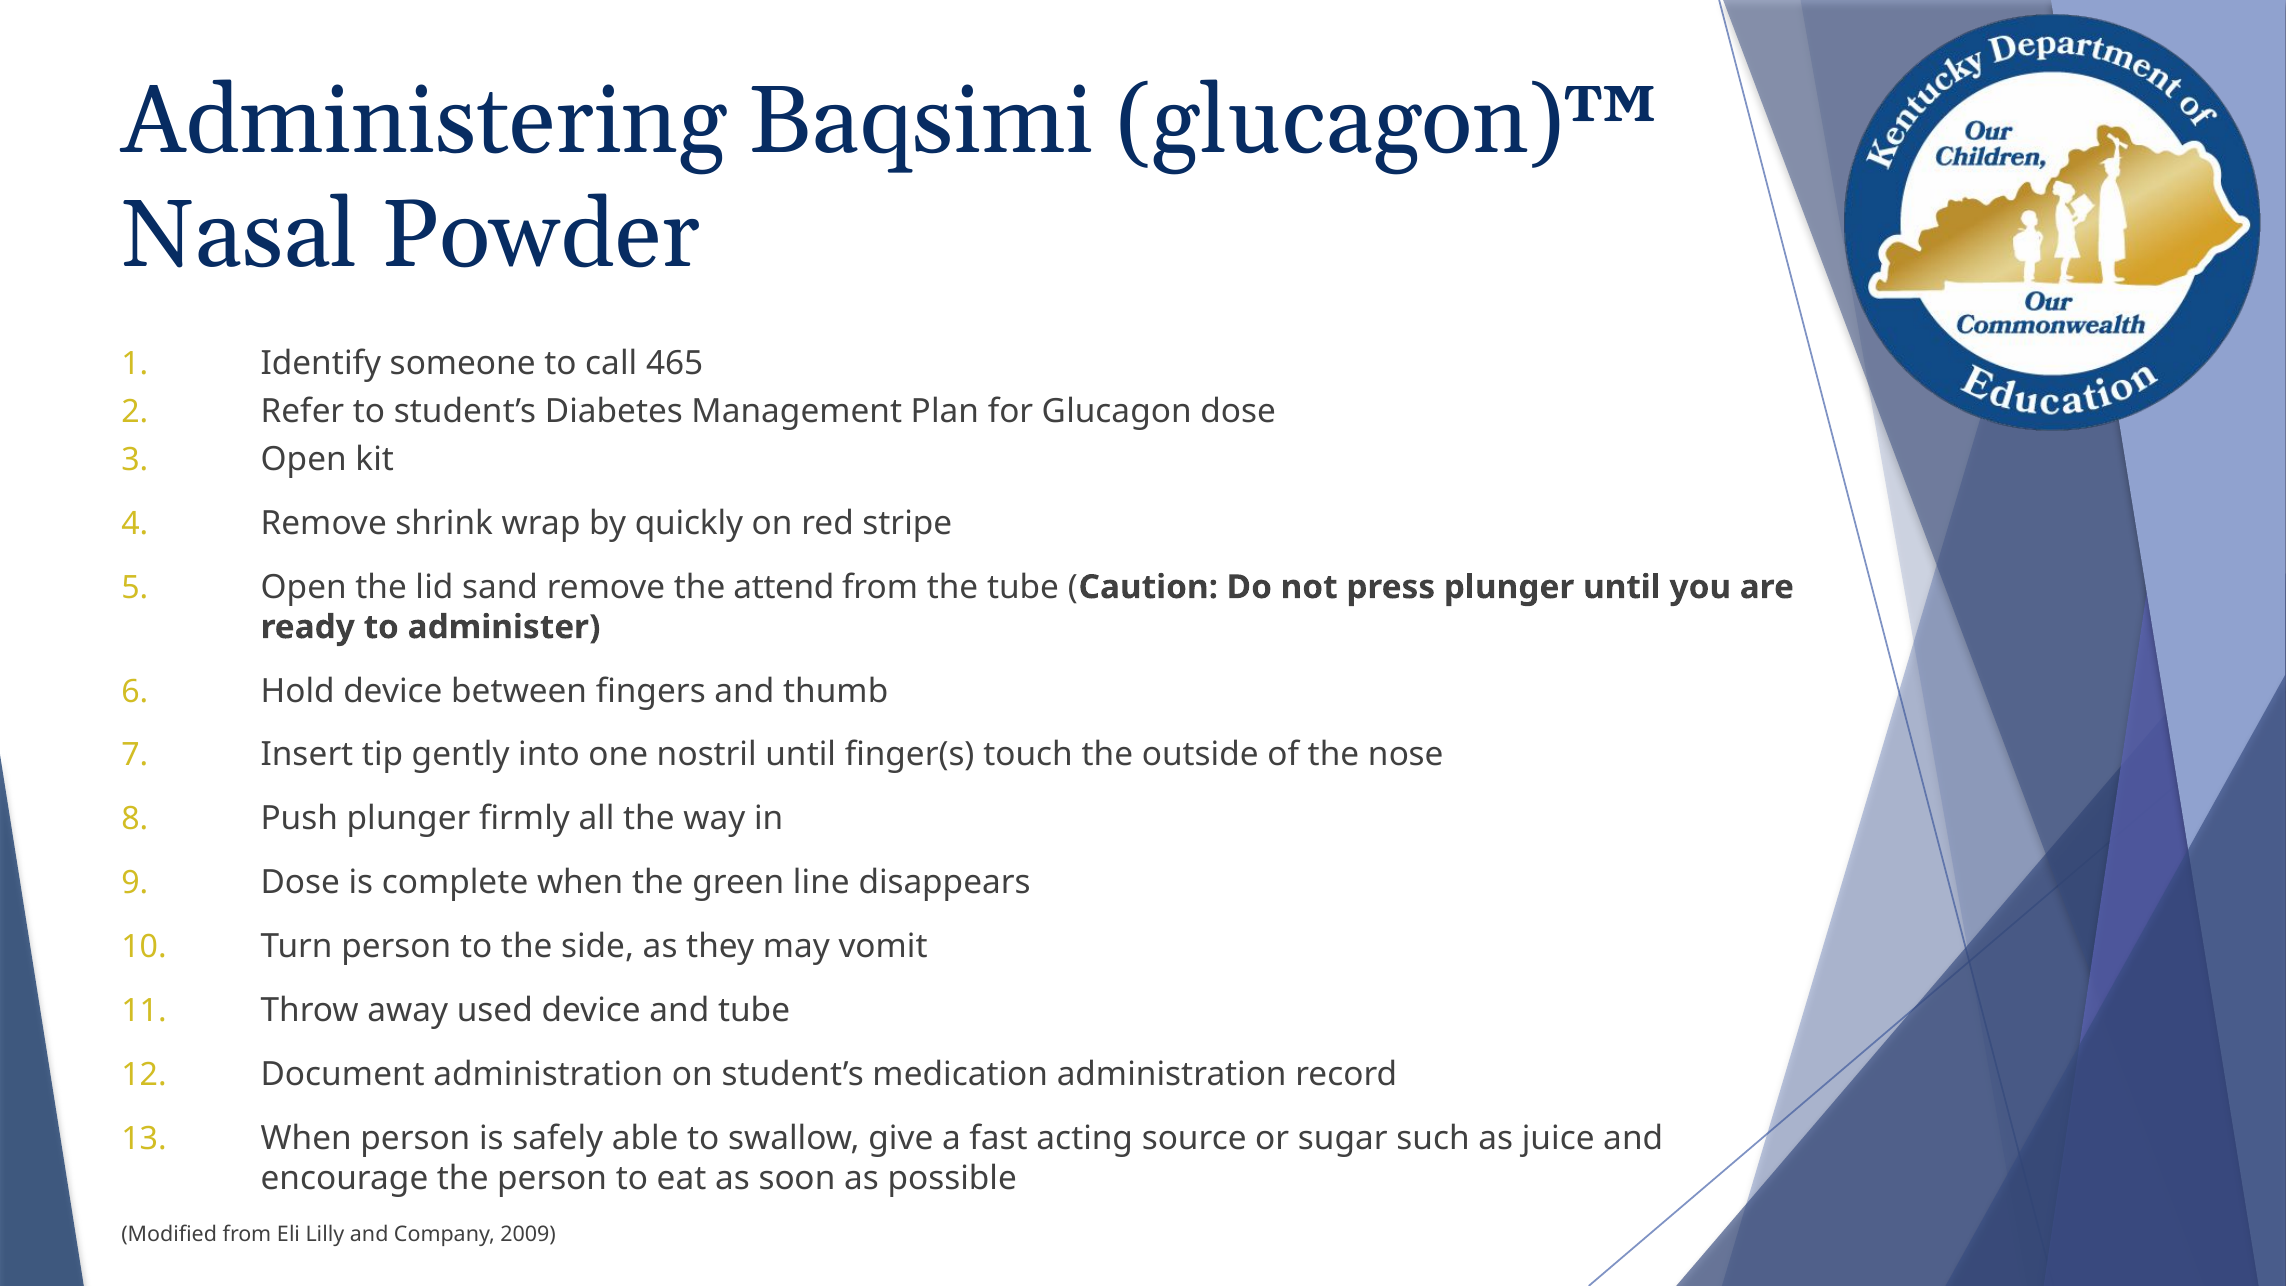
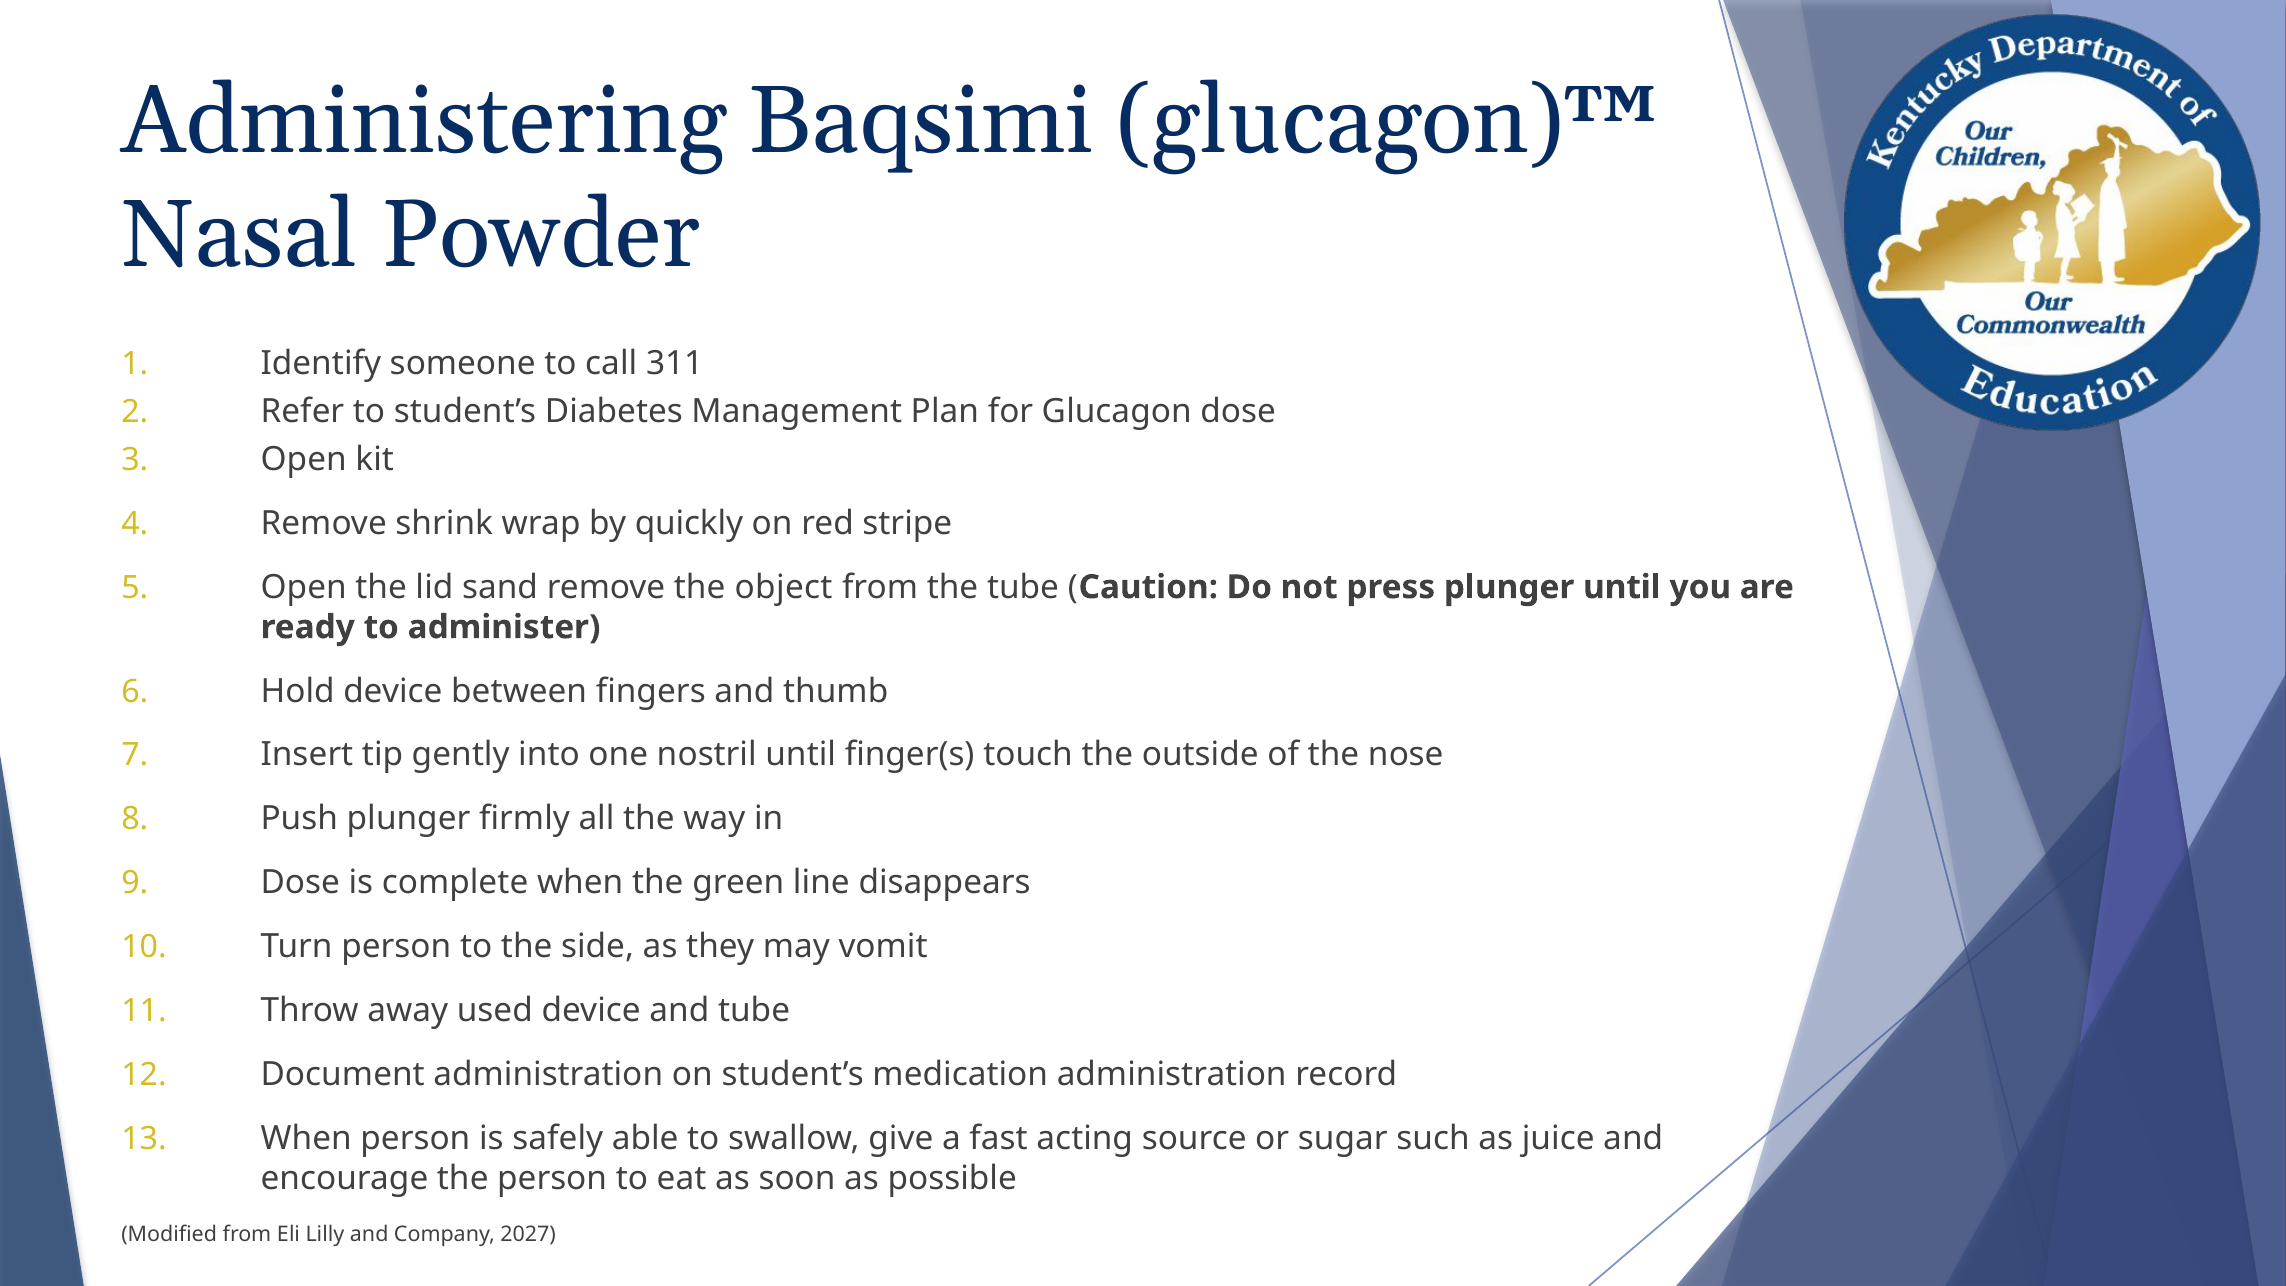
465: 465 -> 311 (675, 363)
attend: attend -> object (784, 587)
2009: 2009 -> 2027 (528, 1234)
